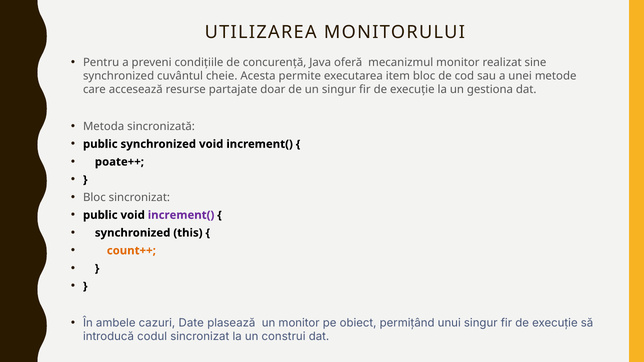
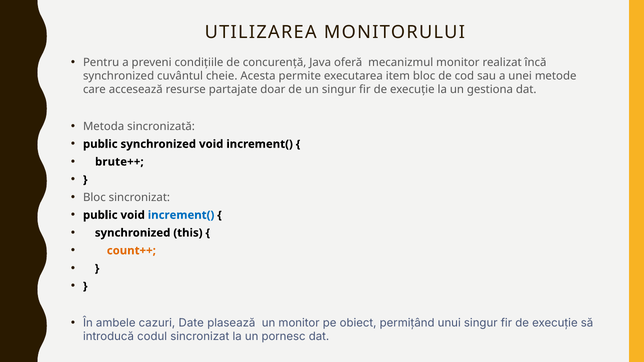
sine: sine -> încă (536, 62)
poate++: poate++ -> brute++ (119, 162)
increment( colour: purple -> blue (181, 215)
construi: construi -> pornesc (284, 337)
